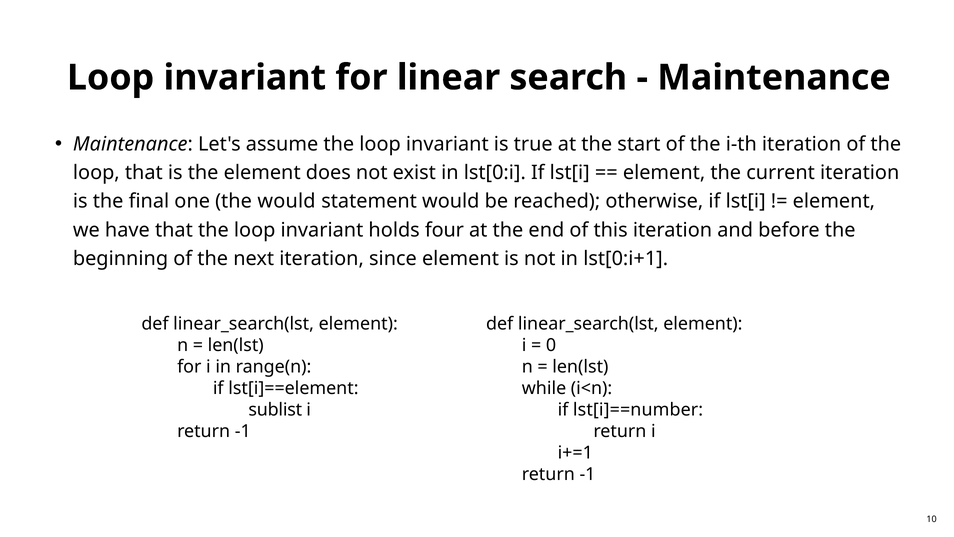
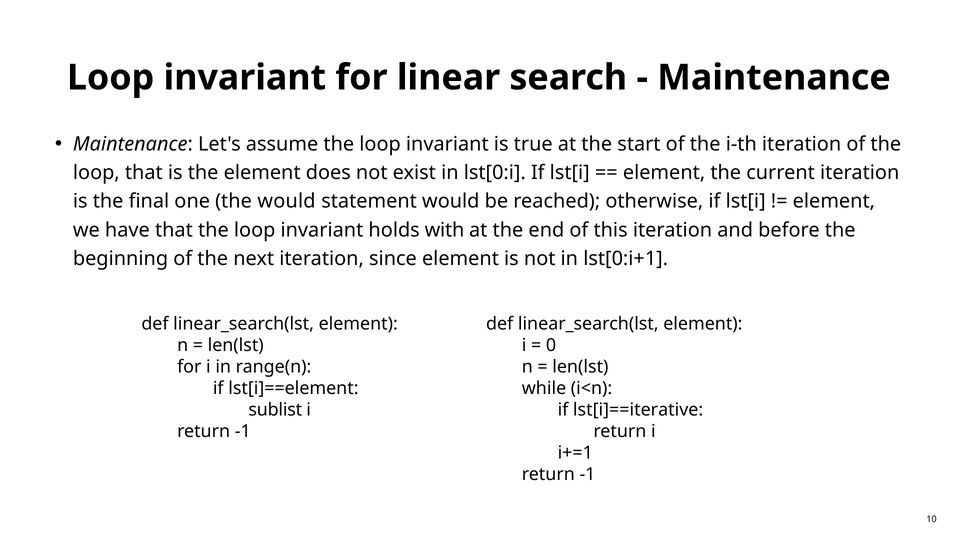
four: four -> with (444, 230)
lst[i]==number: lst[i]==number -> lst[i]==iterative (638, 410)
